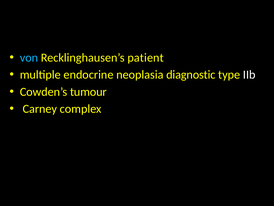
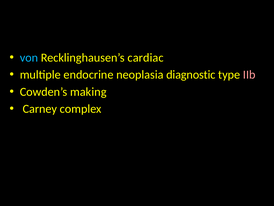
patient: patient -> cardiac (146, 57)
IIb colour: white -> pink (249, 75)
tumour: tumour -> making (88, 92)
